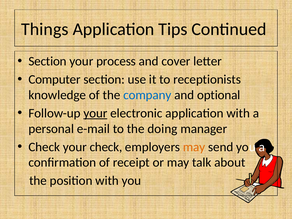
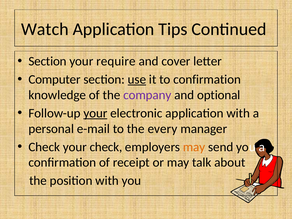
Things: Things -> Watch (45, 29)
process: process -> require (116, 61)
use underline: none -> present (137, 79)
to receptionists: receptionists -> confirmation (207, 79)
company colour: blue -> purple (147, 95)
doing: doing -> every (162, 129)
